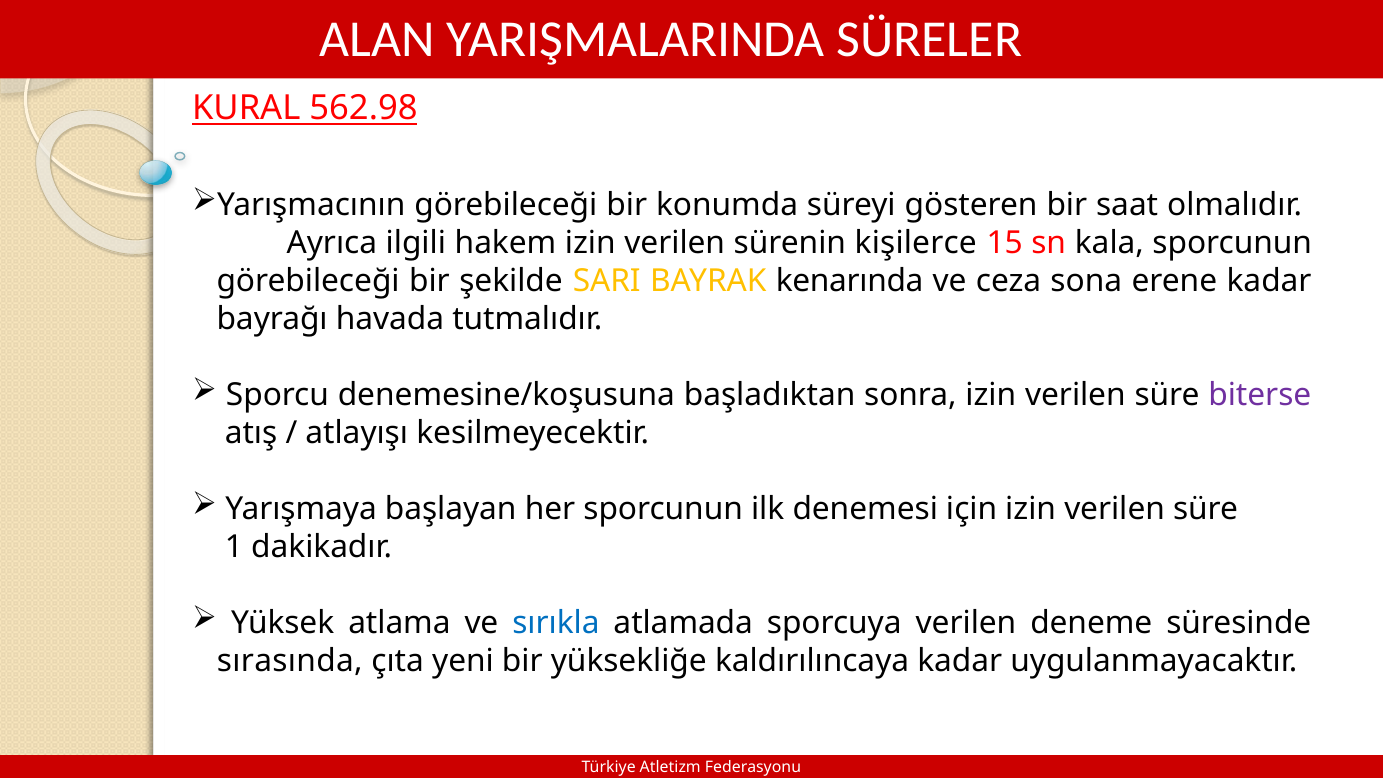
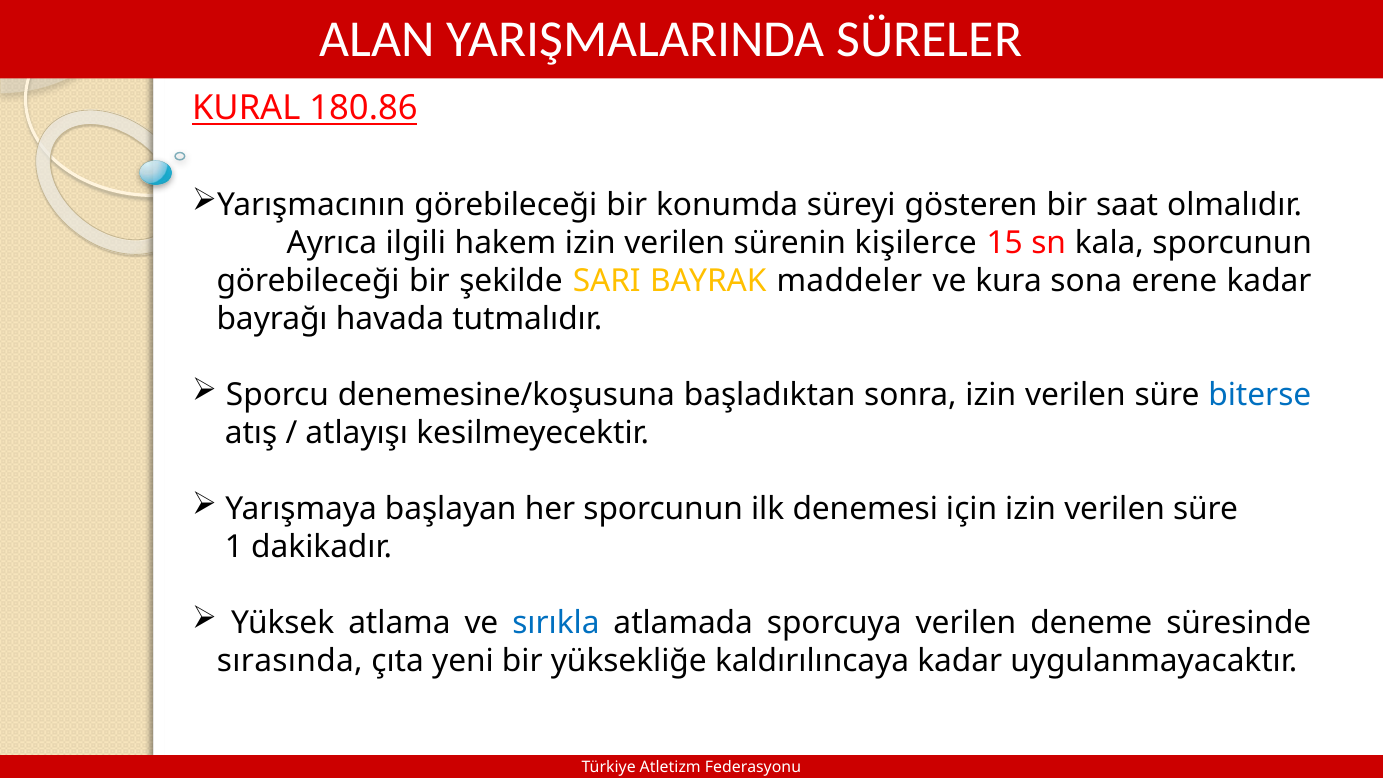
562.98: 562.98 -> 180.86 (364, 108)
kenarında: kenarında -> maddeler (849, 281)
ceza: ceza -> kura (1009, 281)
biterse colour: purple -> blue (1260, 395)
